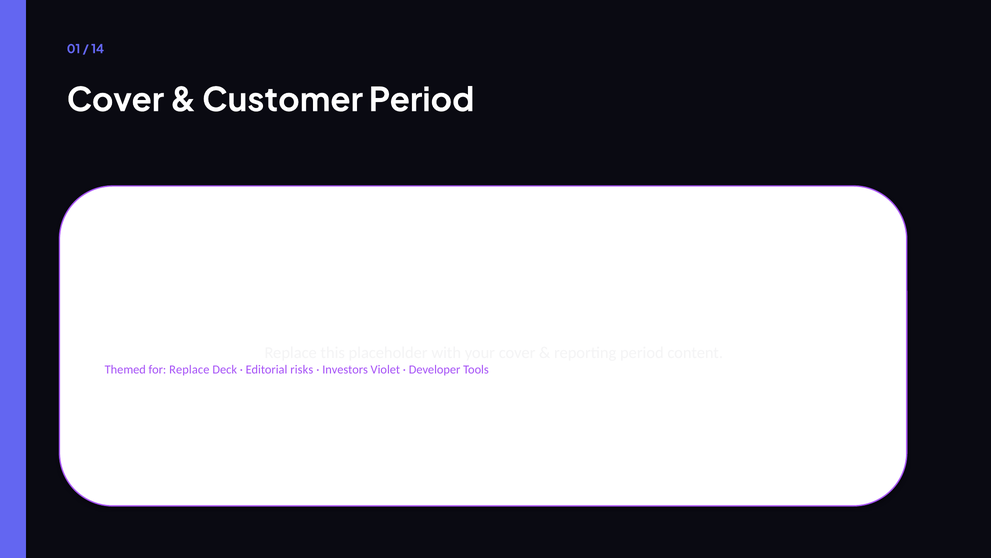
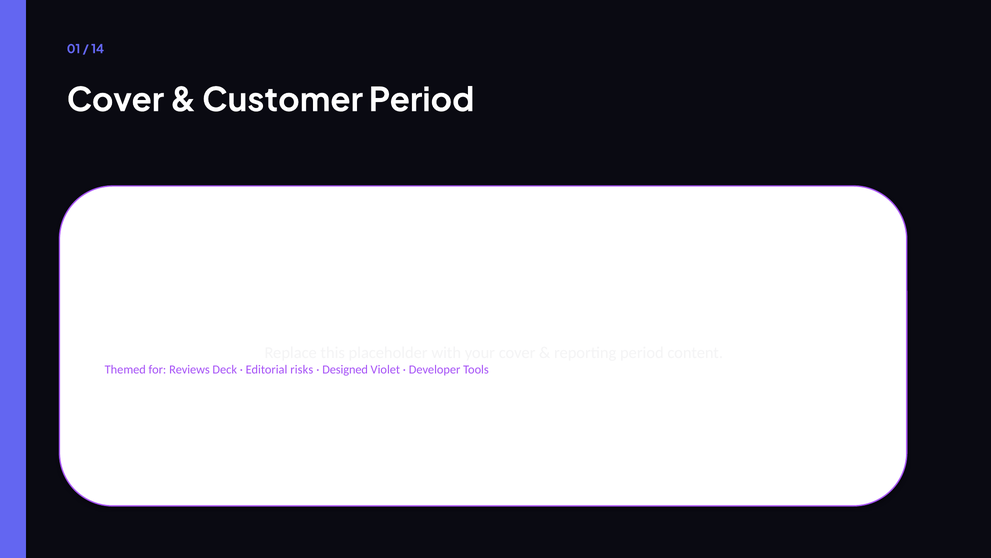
for Replace: Replace -> Reviews (189, 369)
Investors: Investors -> Designed (345, 369)
